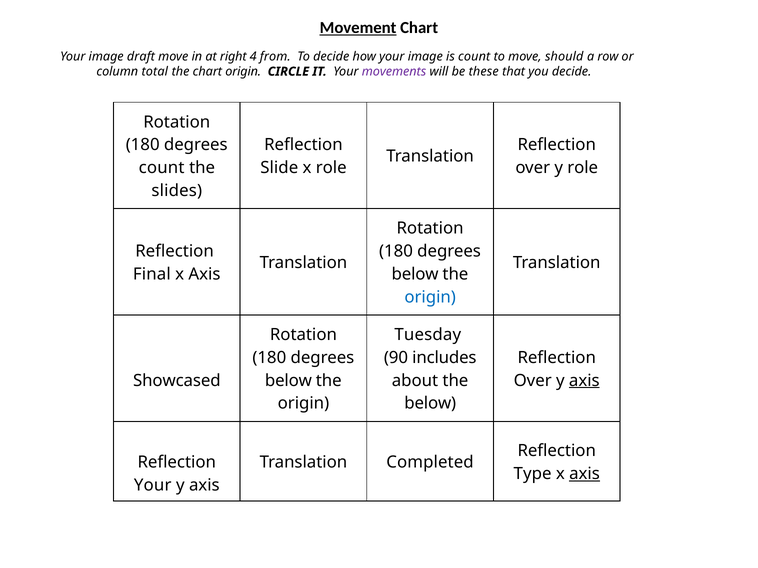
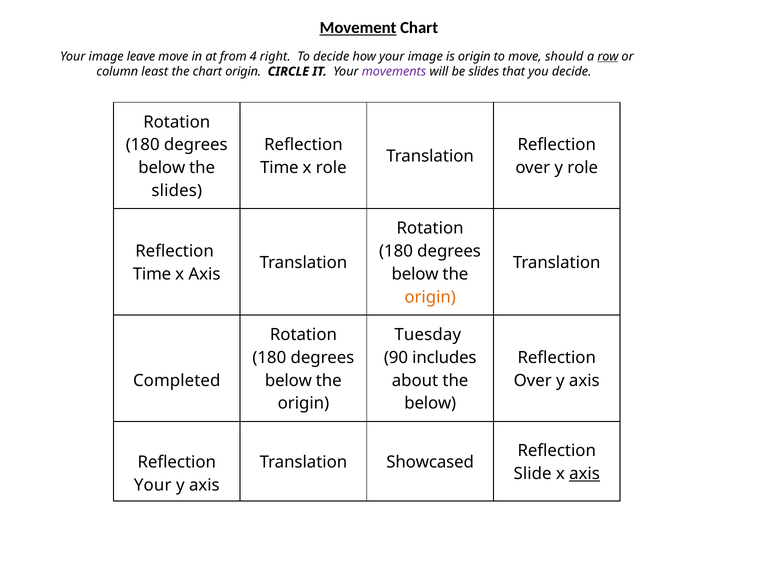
draft: draft -> leave (141, 56)
right: right -> from (233, 56)
from: from -> right (275, 56)
is count: count -> origin (474, 56)
row underline: none -> present (608, 56)
total: total -> least (155, 72)
be these: these -> slides (484, 72)
count: count -> below (162, 168)
Slide: Slide -> Time (279, 168)
Final: Final -> Time (152, 274)
origin colour: blue -> orange (430, 297)
Showcased: Showcased -> Completed (177, 381)
axis underline: present -> none (584, 381)
Completed: Completed -> Showcased (430, 463)
Type: Type -> Slide (533, 474)
